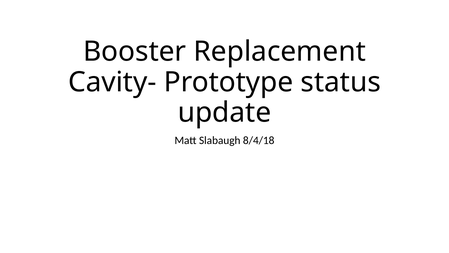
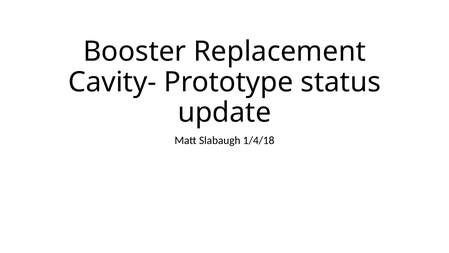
8/4/18: 8/4/18 -> 1/4/18 (259, 140)
